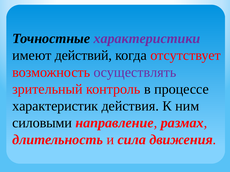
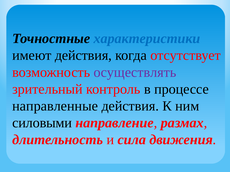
характеристики colour: purple -> blue (147, 39)
имеют действий: действий -> действия (83, 56)
характеристик: характеристик -> направленные (55, 106)
